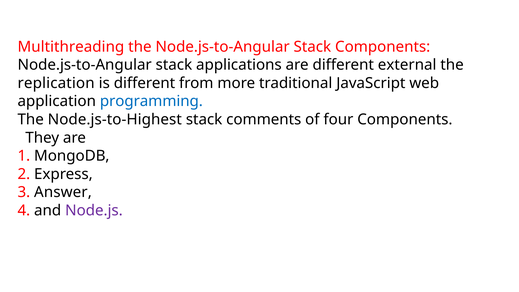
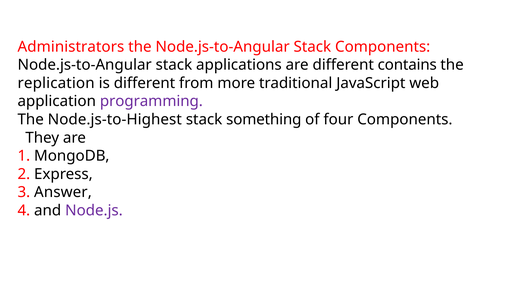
Multithreading: Multithreading -> Administrators (71, 47)
external: external -> contains (407, 65)
programming colour: blue -> purple (151, 101)
comments: comments -> something (264, 119)
